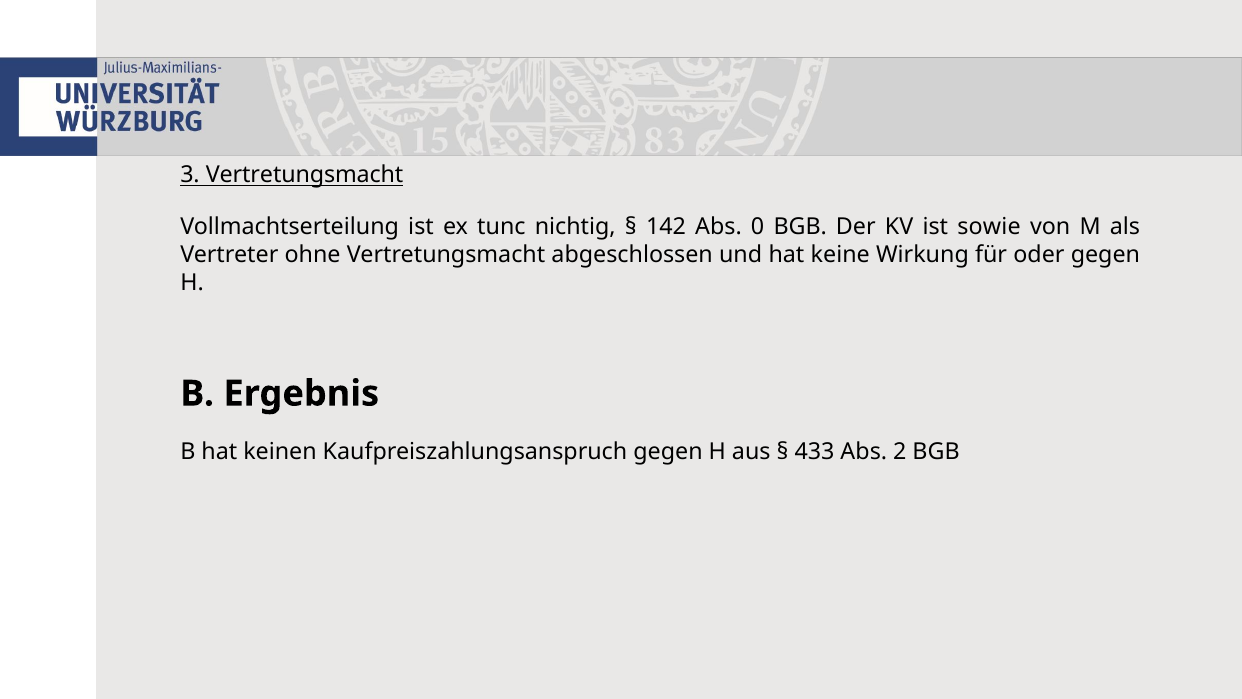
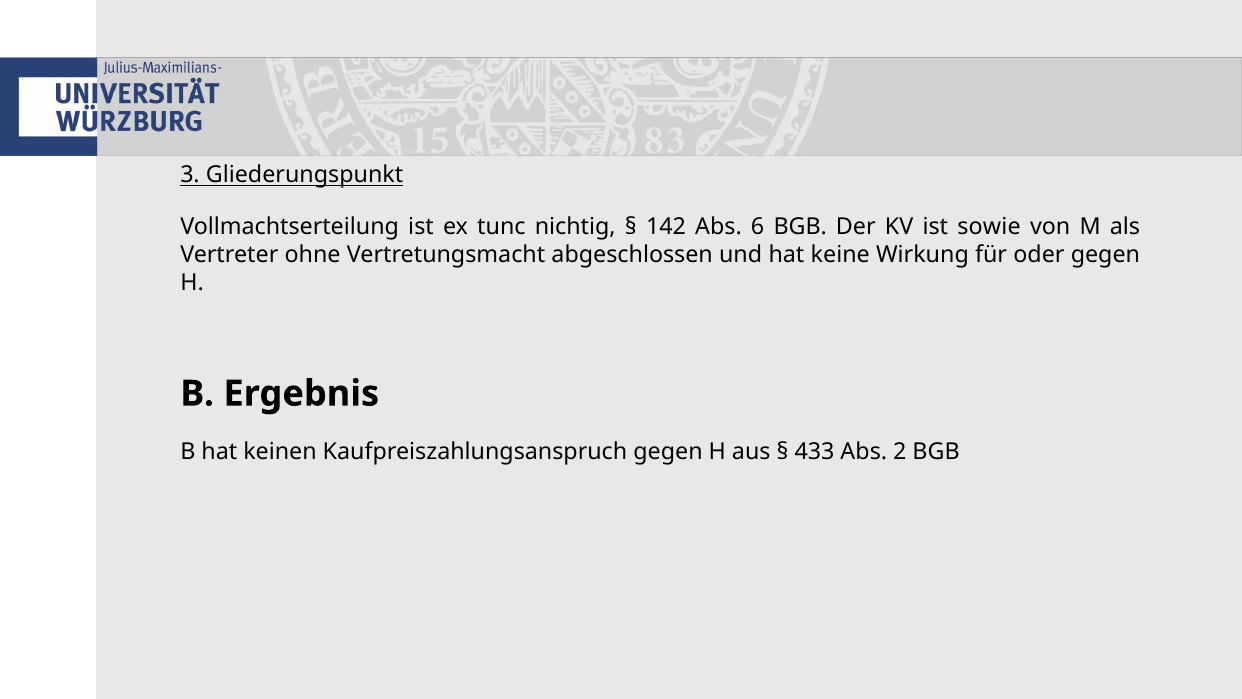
3 Vertretungsmacht: Vertretungsmacht -> Gliederungspunkt (305, 175)
0: 0 -> 6 (758, 226)
